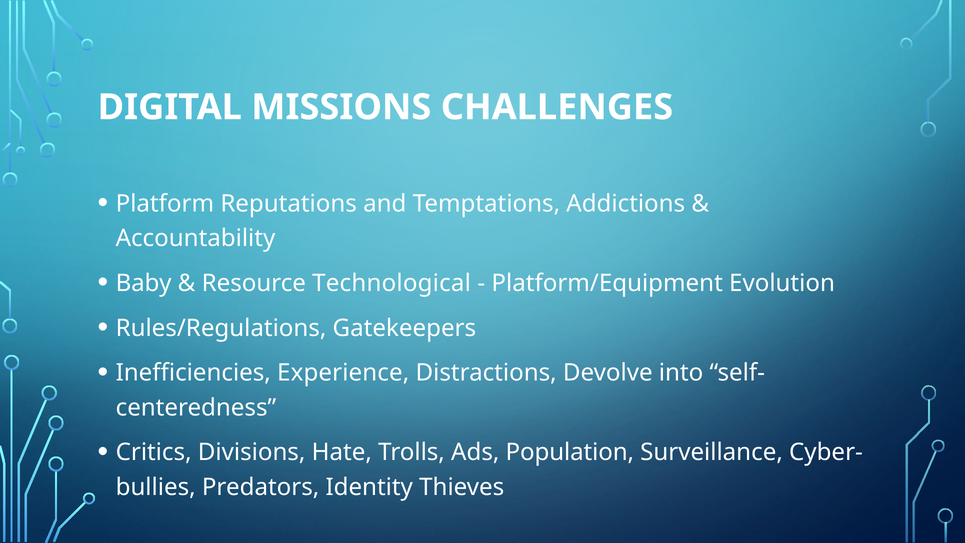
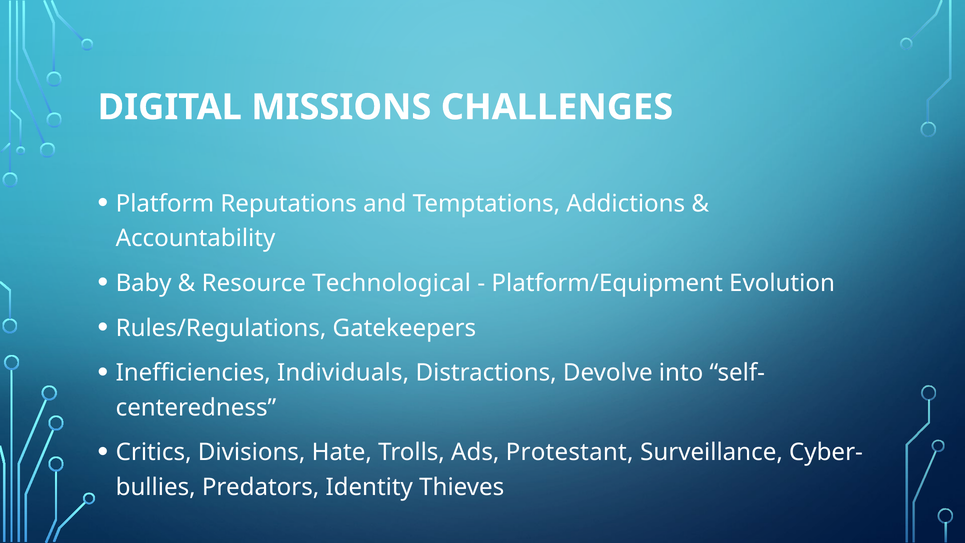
Experience: Experience -> Individuals (343, 373)
Population: Population -> Protestant (570, 452)
